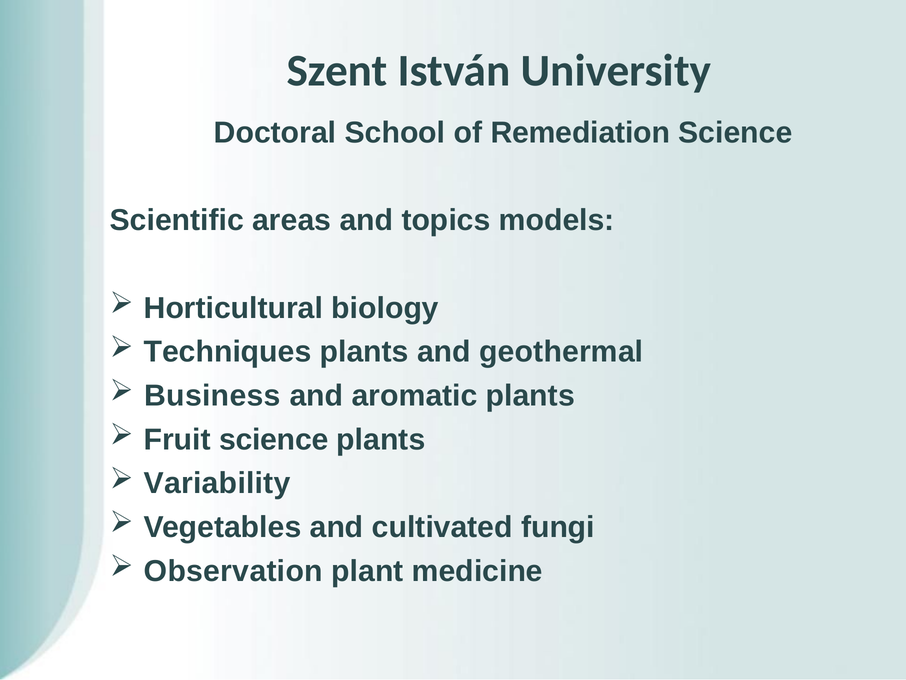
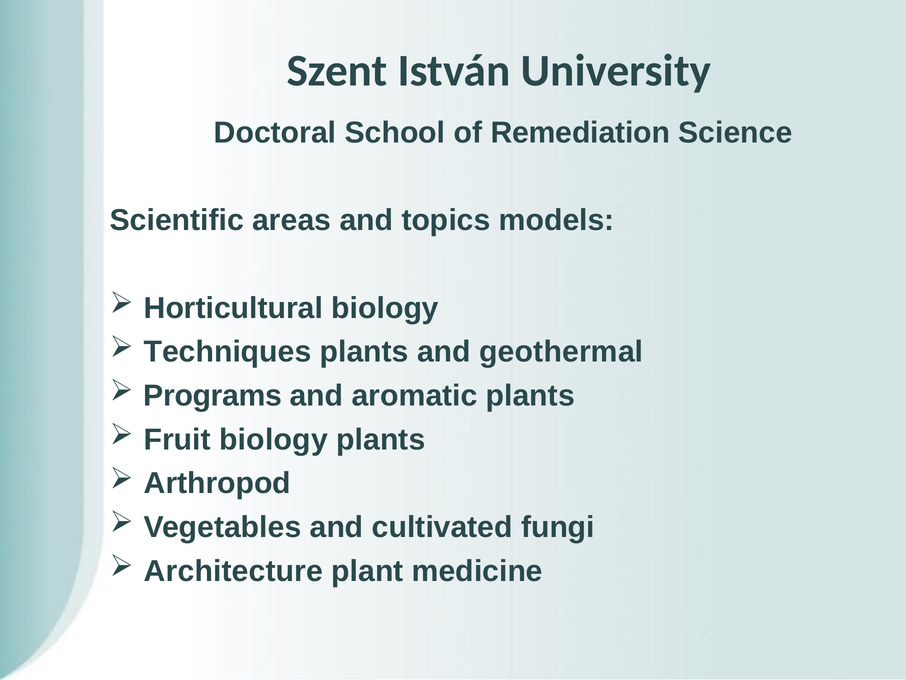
Business: Business -> Programs (213, 396)
Fruit science: science -> biology (273, 439)
Variability: Variability -> Arthropod (217, 483)
Observation: Observation -> Architecture (233, 571)
